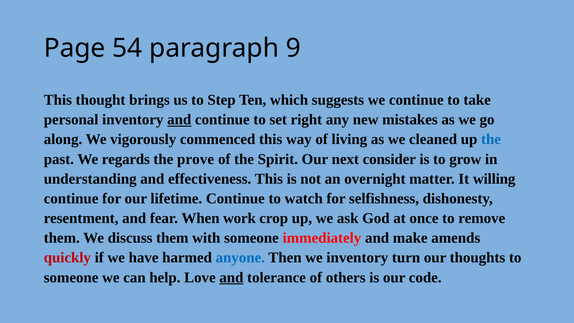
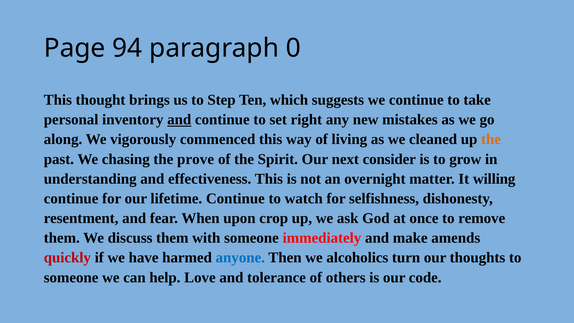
54: 54 -> 94 (127, 48)
9: 9 -> 0 (293, 48)
the colour: blue -> orange (491, 139)
regards: regards -> chasing (126, 159)
work: work -> upon (239, 218)
we inventory: inventory -> alcoholics (357, 258)
and underline: present -> none (231, 277)
